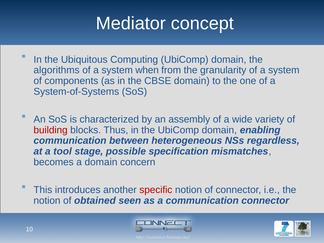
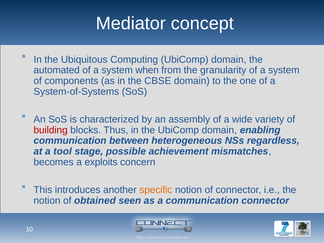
algorithms: algorithms -> automated (57, 70)
specification: specification -> achievement (179, 151)
a domain: domain -> exploits (101, 162)
specific colour: red -> orange (156, 190)
